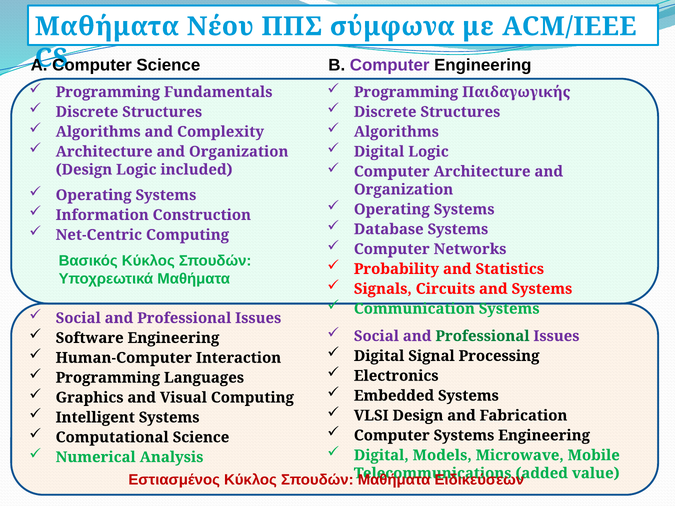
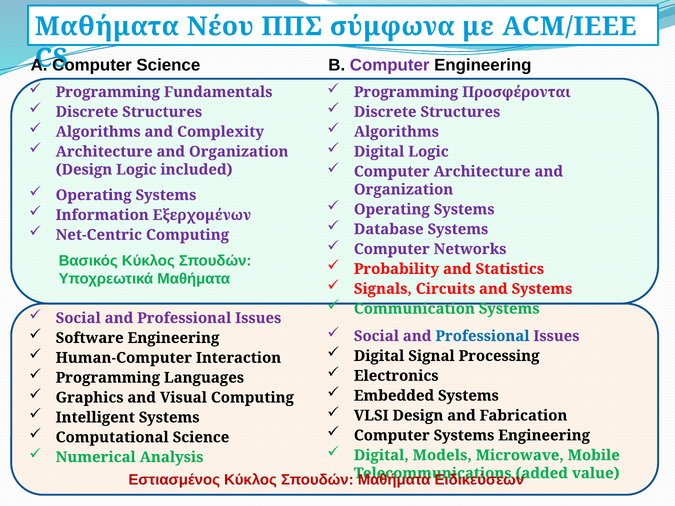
Παιδαγωγικής: Παιδαγωγικής -> Προσφέρονται (516, 92)
Construction: Construction -> Εξερχομένων (202, 215)
Professional colour: green -> blue (482, 336)
